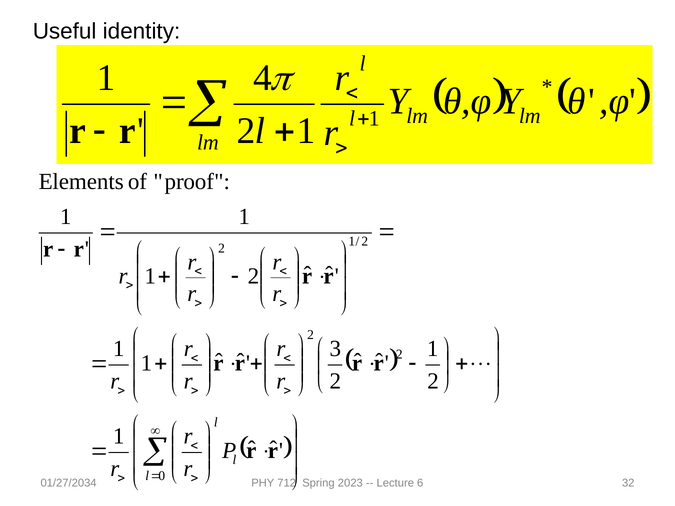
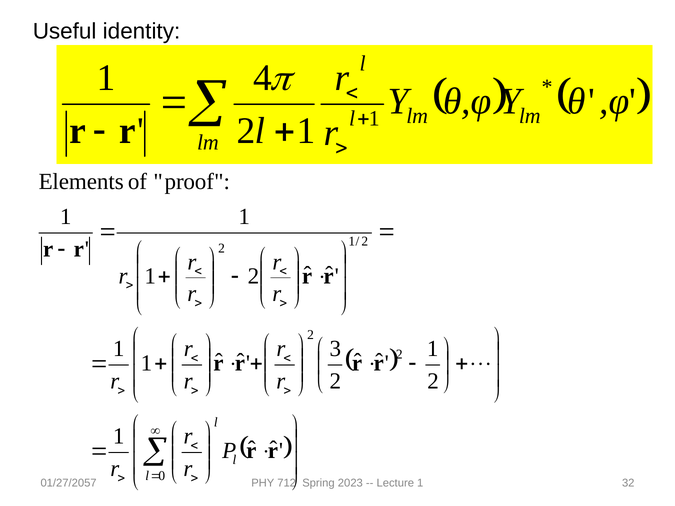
01/27/2034: 01/27/2034 -> 01/27/2057 (69, 483)
Lecture 6: 6 -> 1 (420, 483)
